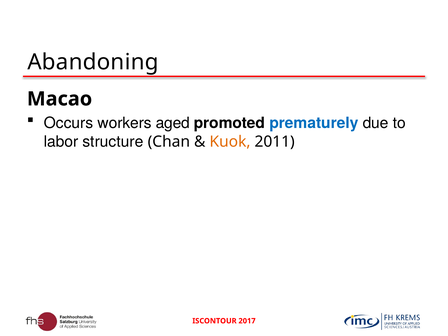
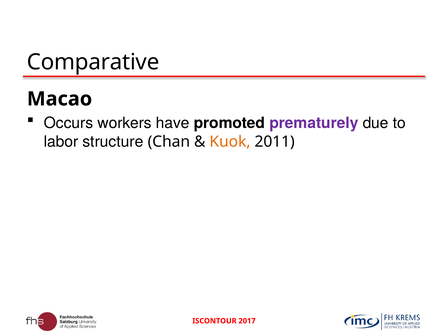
Abandoning: Abandoning -> Comparative (93, 62)
aged: aged -> have (173, 123)
prematurely colour: blue -> purple (314, 123)
